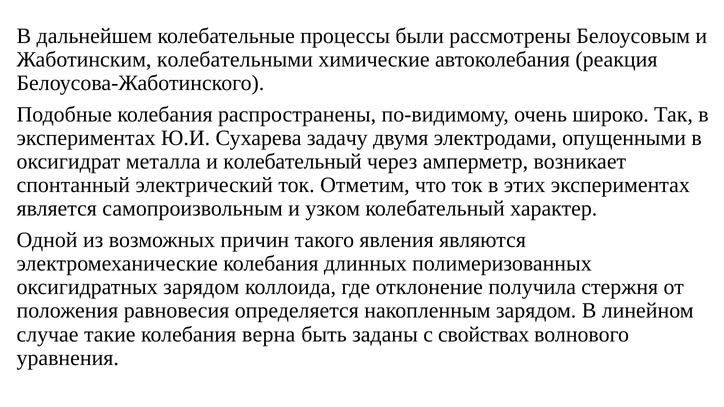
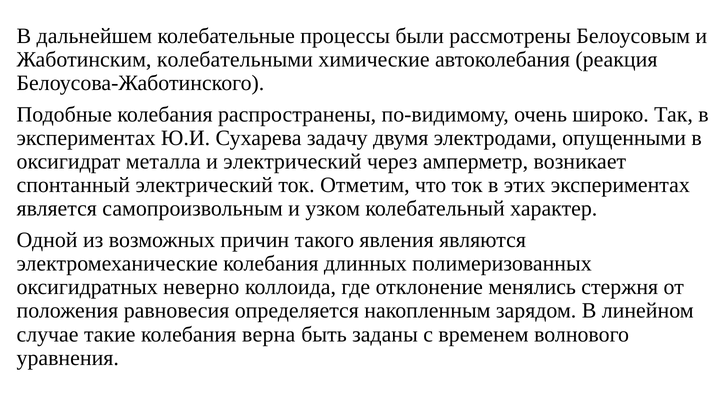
и колебательный: колебательный -> электрический (292, 162)
оксигидратных зарядом: зарядом -> неверно (201, 287)
получила: получила -> менялись (532, 287)
свойствах: свойствах -> временем (484, 335)
